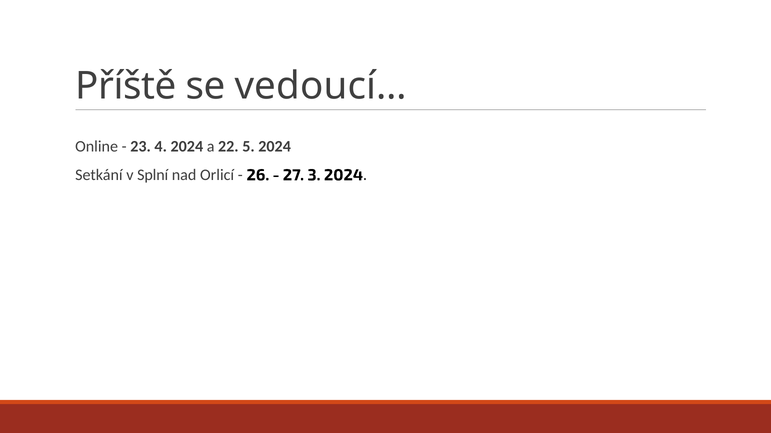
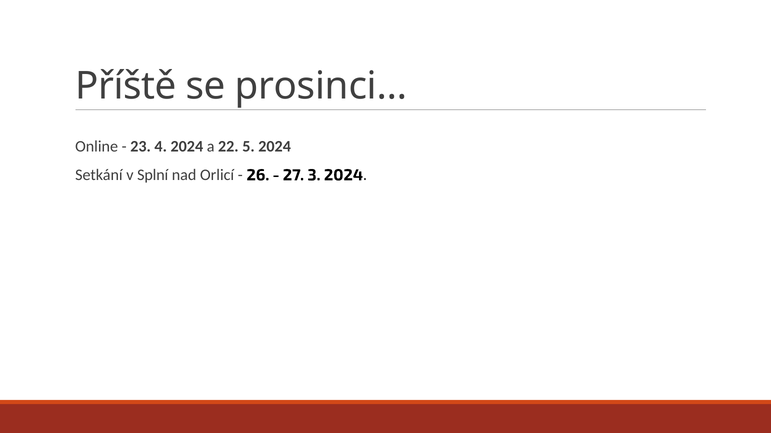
vedoucí…: vedoucí… -> prosinci… (321, 86)
